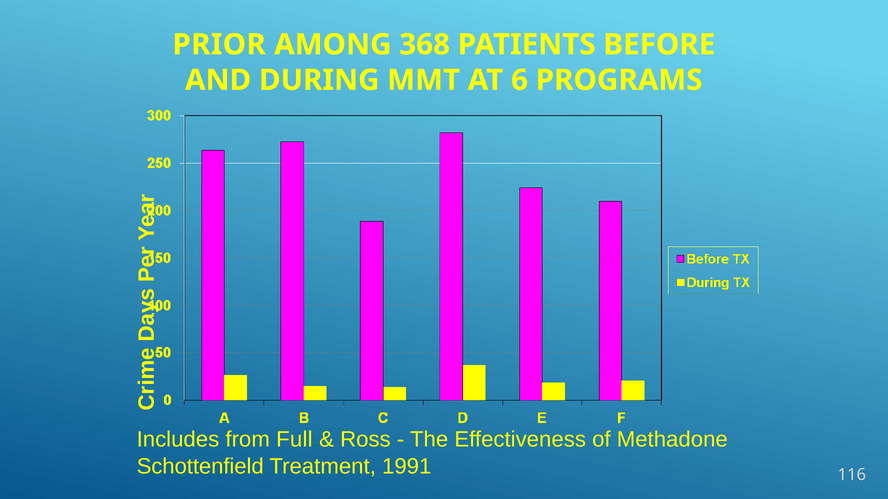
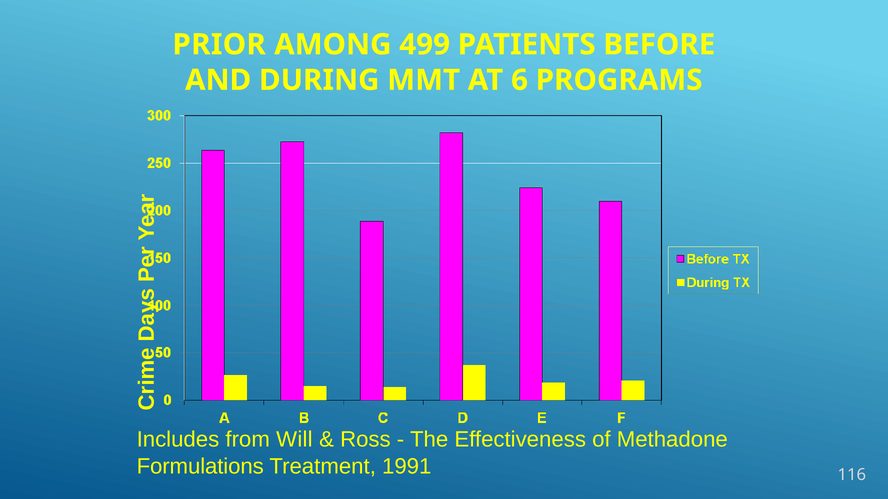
368: 368 -> 499 (425, 45)
Full: Full -> Will (294, 440)
Schottenfield: Schottenfield -> Formulations (200, 467)
